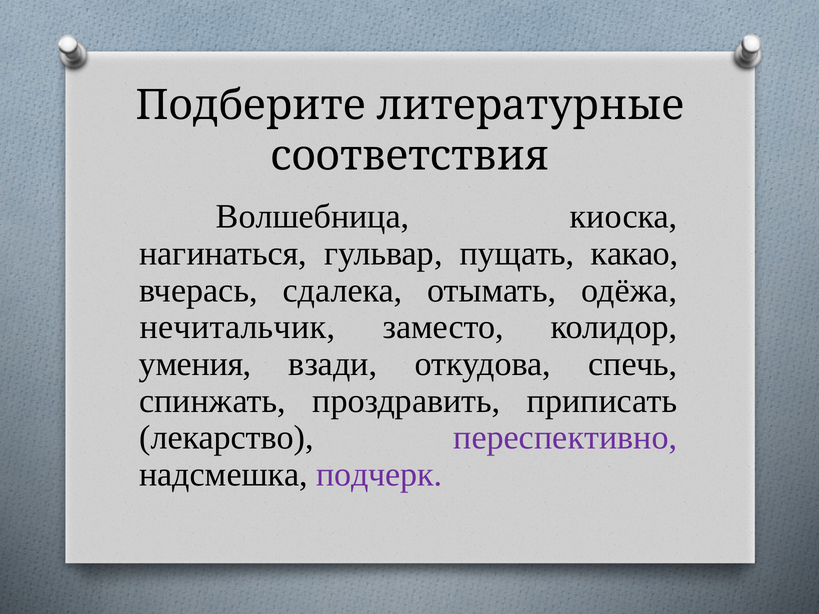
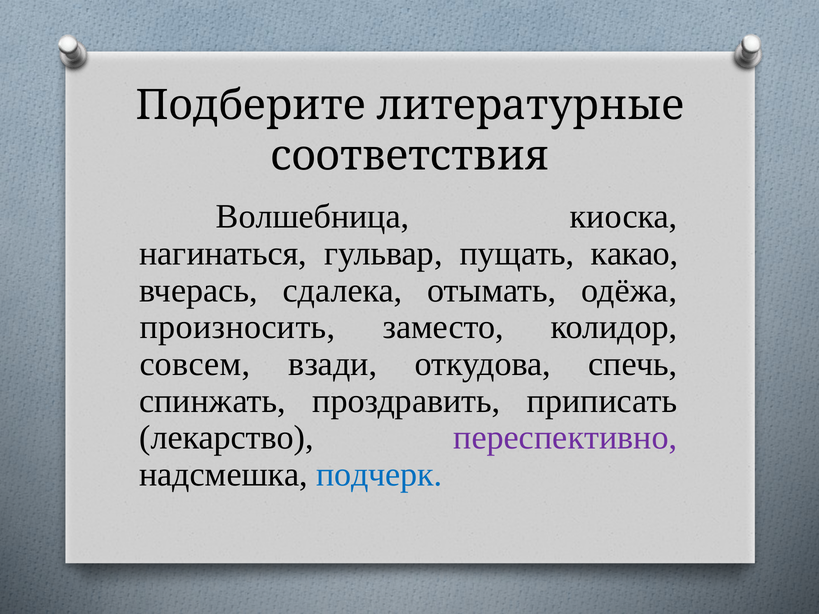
нечитальчик: нечитальчик -> произносить (237, 327)
умения: умения -> совсем (195, 364)
подчерк colour: purple -> blue (379, 475)
